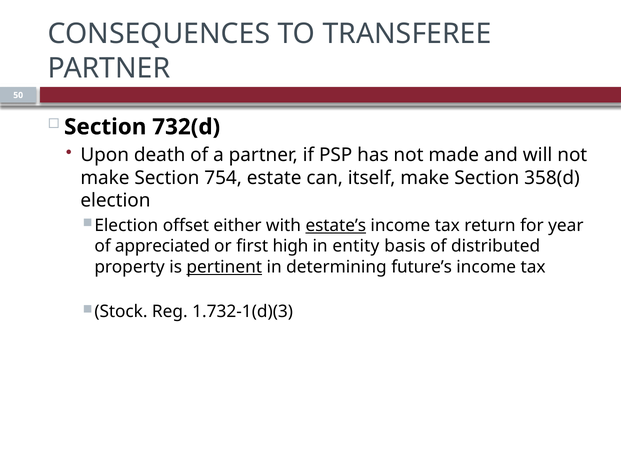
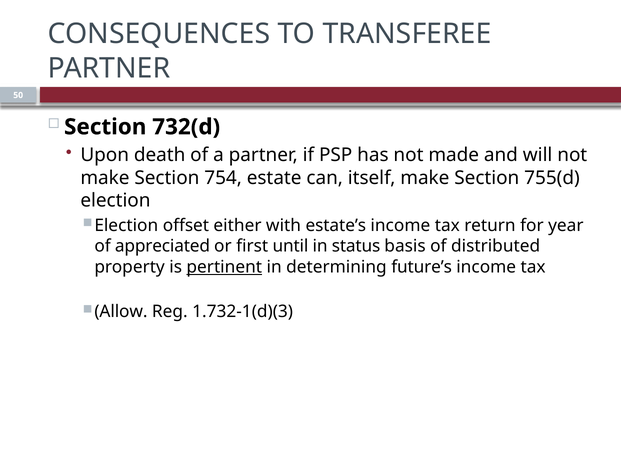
358(d: 358(d -> 755(d (552, 178)
estate’s underline: present -> none (336, 225)
high: high -> until (290, 246)
entity: entity -> status (356, 246)
Stock: Stock -> Allow (121, 312)
